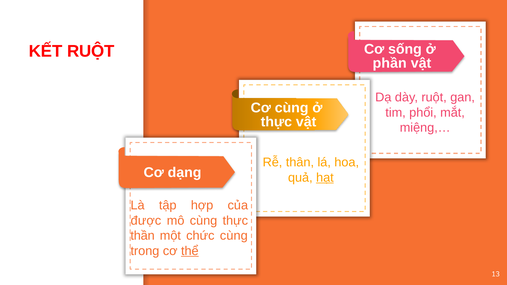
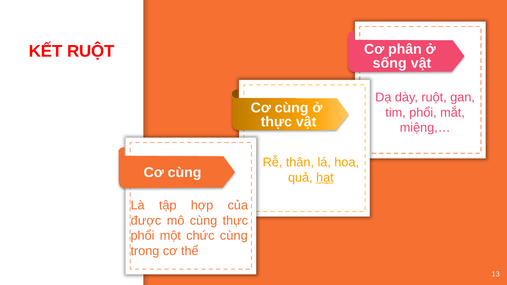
sống: sống -> phân (405, 49)
phần: phần -> sống (390, 63)
dạng: dạng -> cùng (185, 173)
thần: thần -> phổi (142, 236)
thể underline: present -> none (190, 251)
